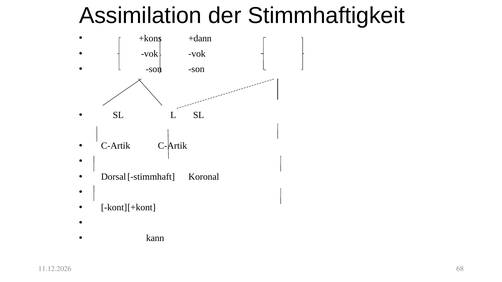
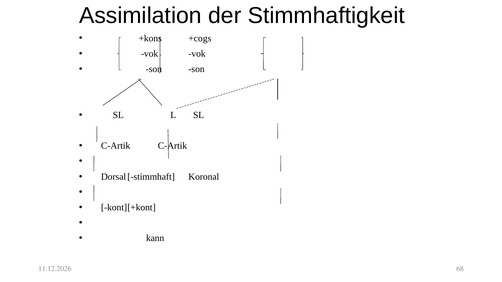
+dann: +dann -> +cogs (200, 38)
